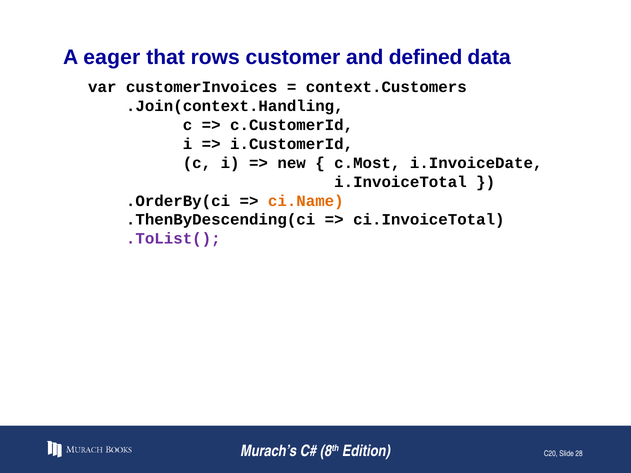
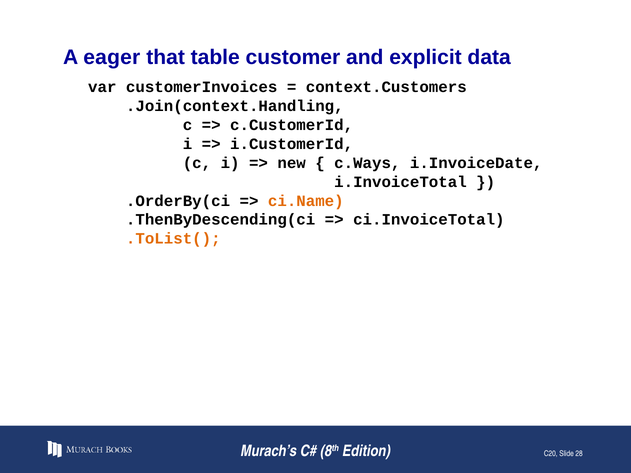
rows: rows -> table (215, 57)
defined: defined -> explicit (426, 57)
c.Most: c.Most -> c.Ways (367, 163)
.ToList( colour: purple -> orange (173, 239)
